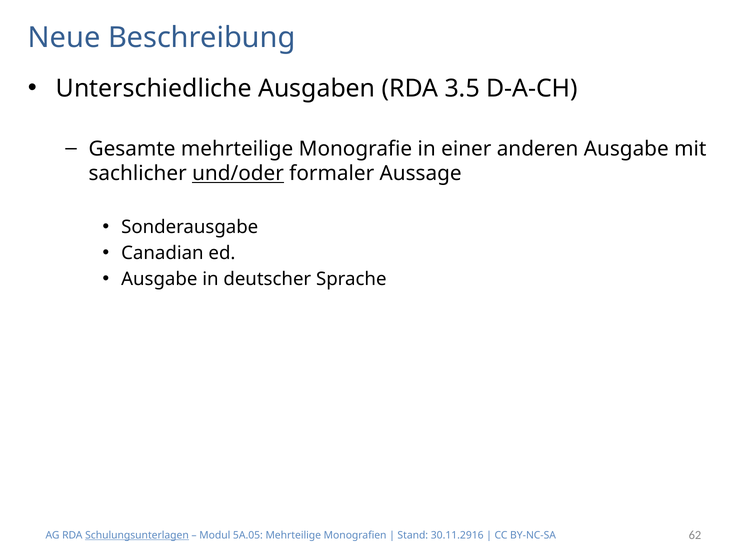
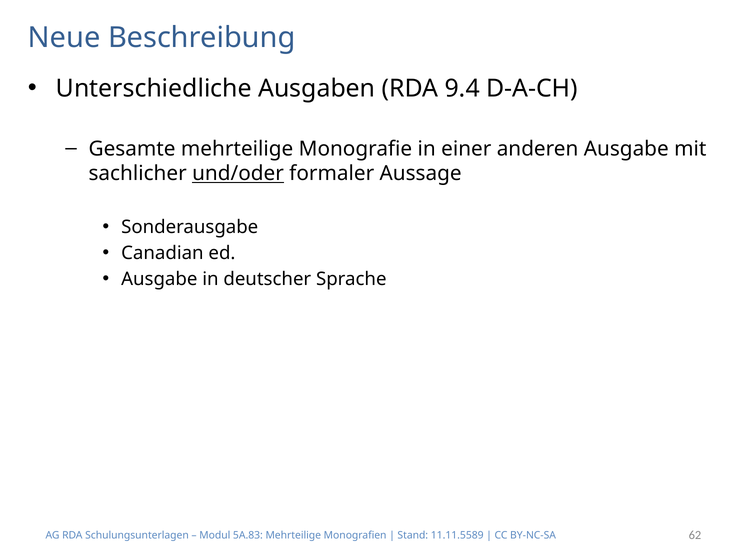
3.5: 3.5 -> 9.4 (462, 89)
Schulungsunterlagen underline: present -> none (137, 536)
5A.05: 5A.05 -> 5A.83 (248, 536)
30.11.2916: 30.11.2916 -> 11.11.5589 (457, 536)
